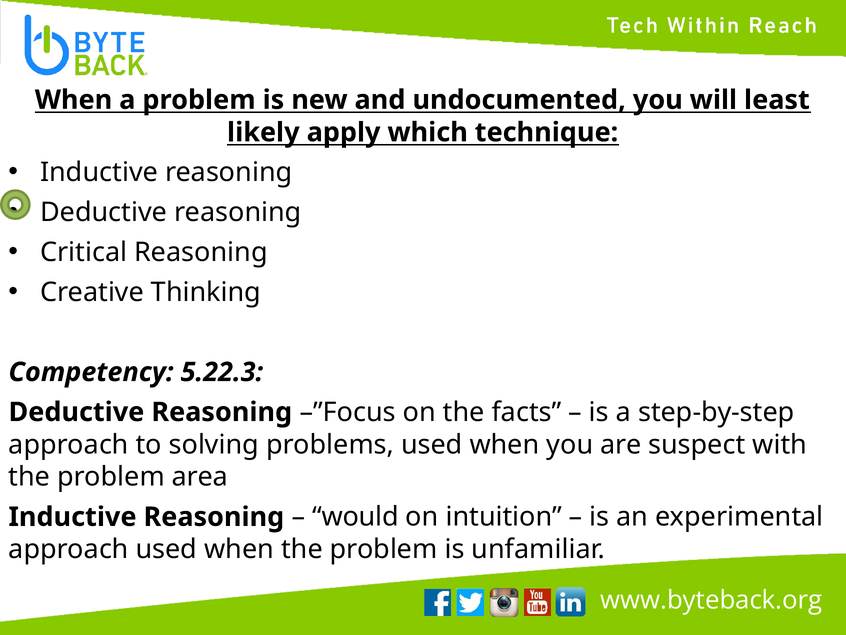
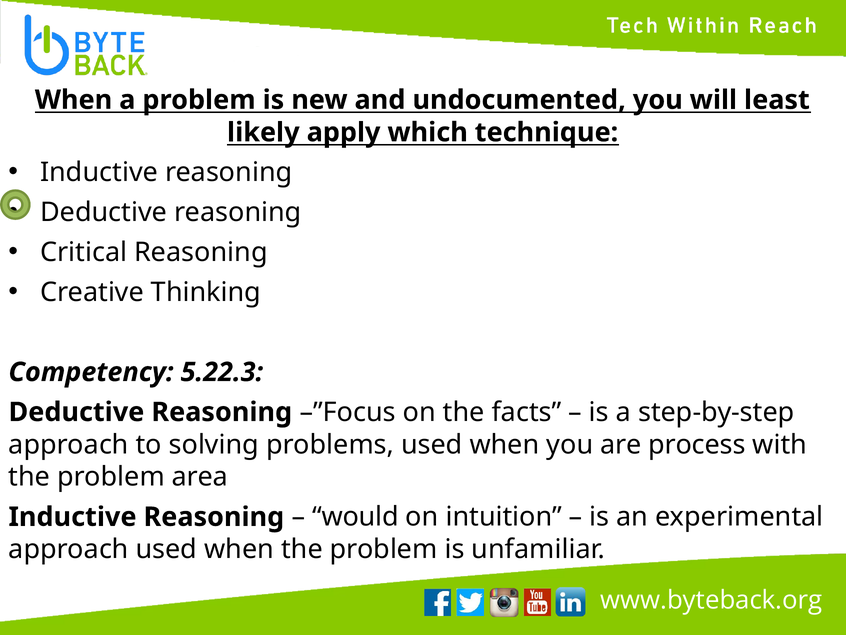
suspect: suspect -> process (697, 444)
